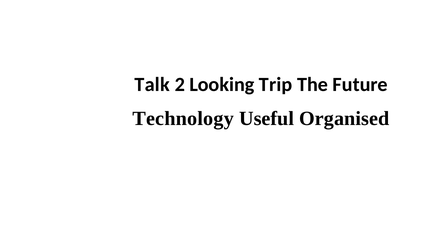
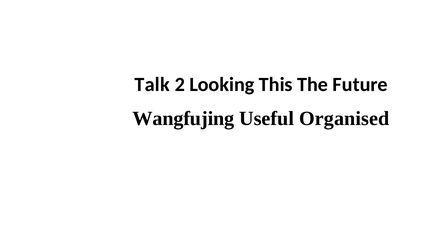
Trip: Trip -> This (276, 85)
Technology: Technology -> Wangfujing (183, 119)
